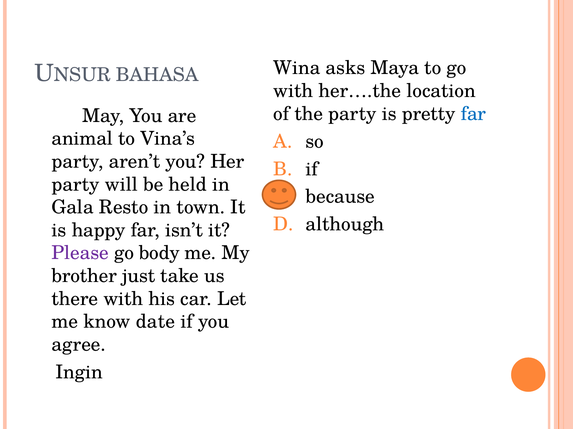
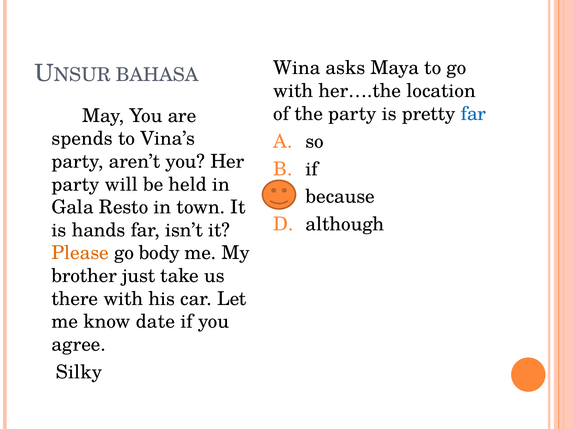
animal: animal -> spends (82, 139)
happy: happy -> hands (99, 231)
Please colour: purple -> orange (80, 253)
Ingin: Ingin -> Silky (79, 373)
